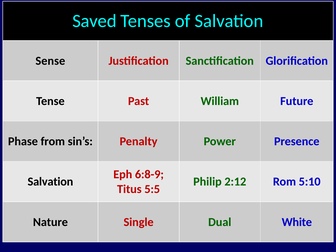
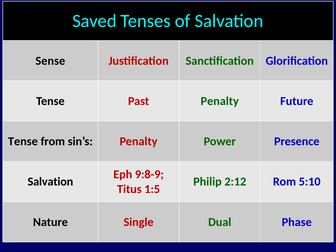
Past William: William -> Penalty (220, 101)
Phase: Phase -> Tense (23, 141)
6:8-9: 6:8-9 -> 9:8-9 (149, 174)
5:5: 5:5 -> 1:5 (152, 189)
White: White -> Phase (297, 222)
